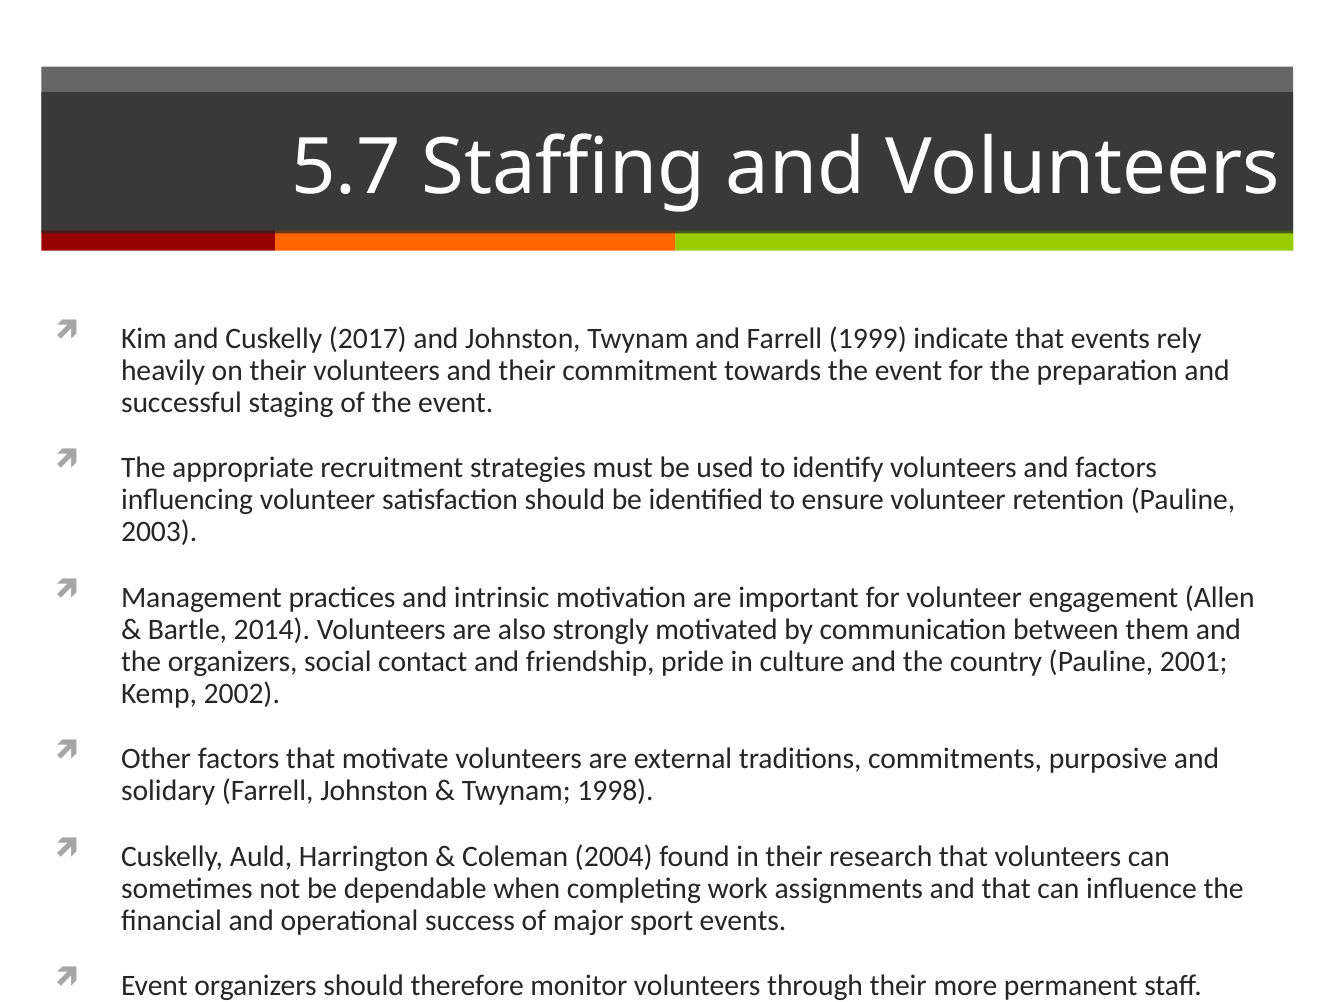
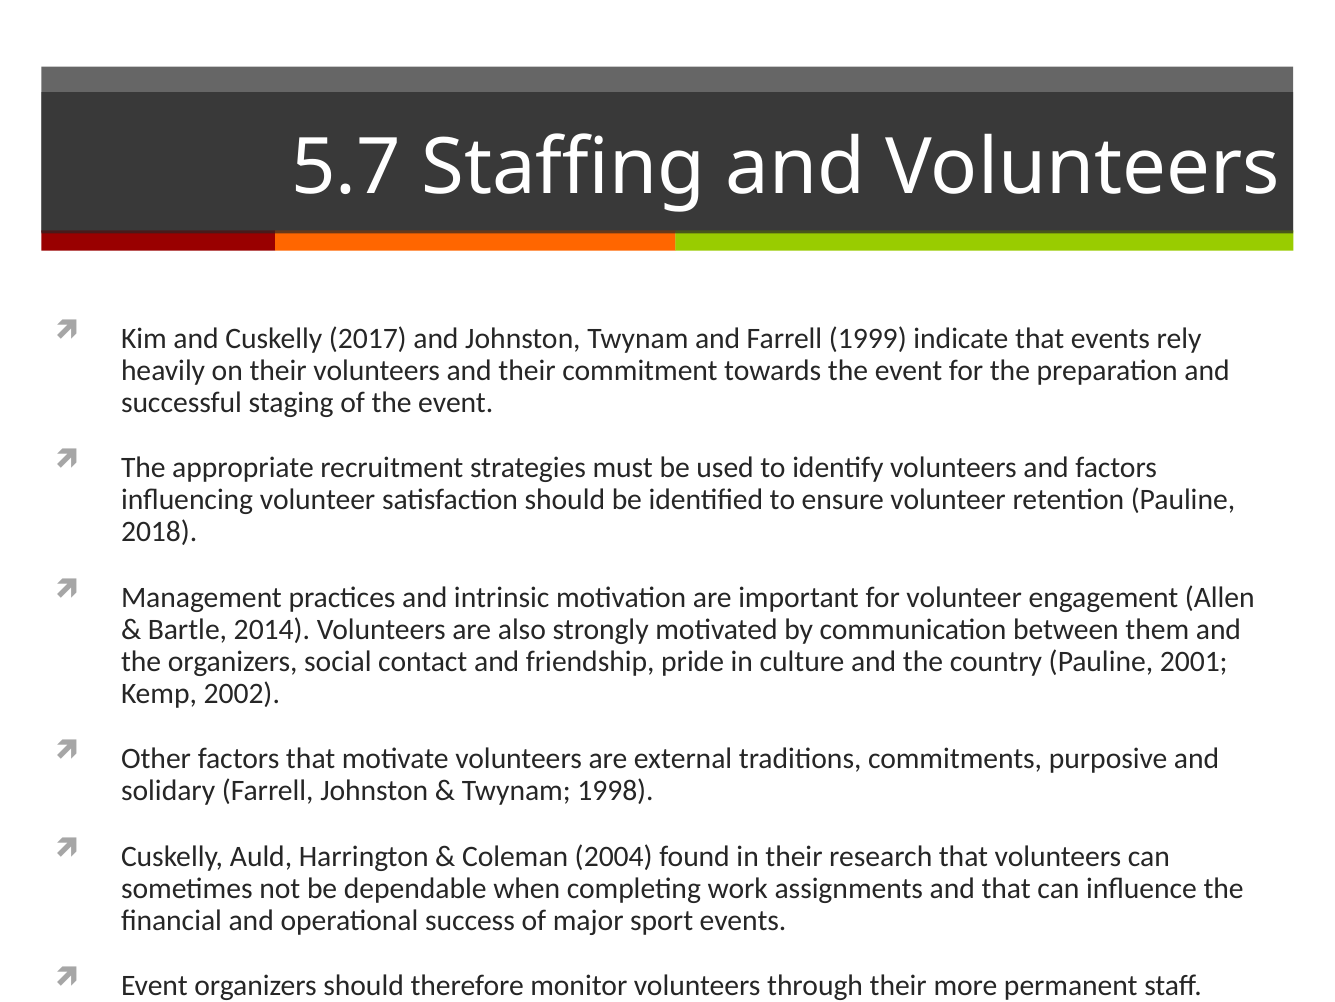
2003: 2003 -> 2018 (159, 531)
